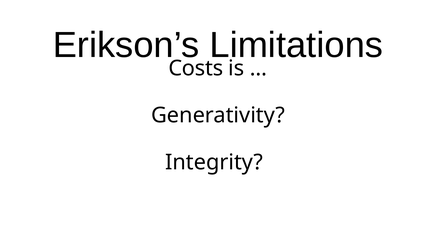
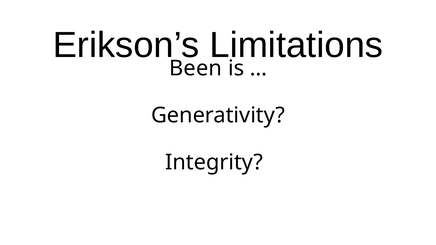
Costs: Costs -> Been (196, 68)
